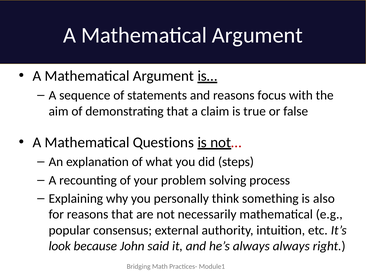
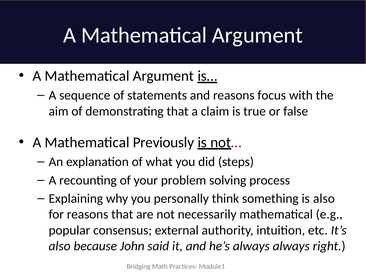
Questions: Questions -> Previously (163, 143)
look: look -> also (60, 246)
